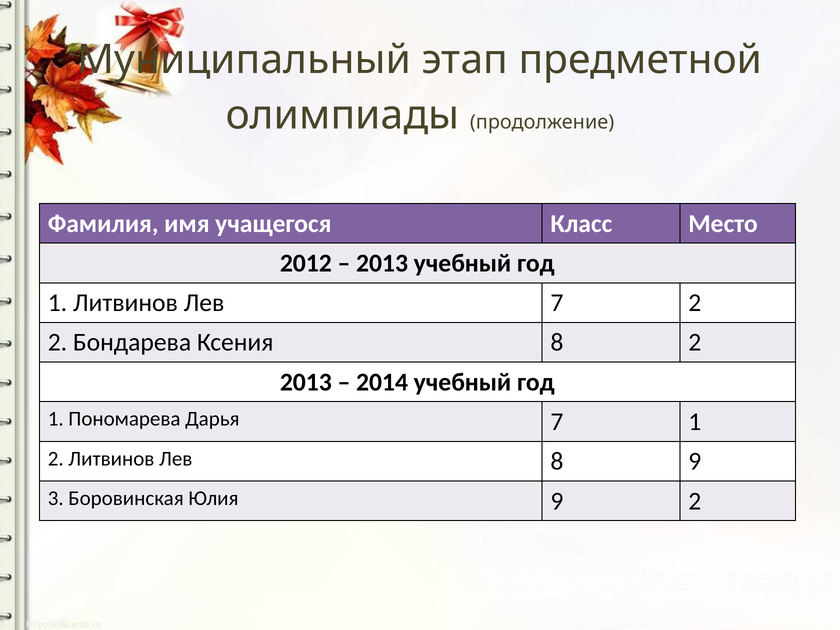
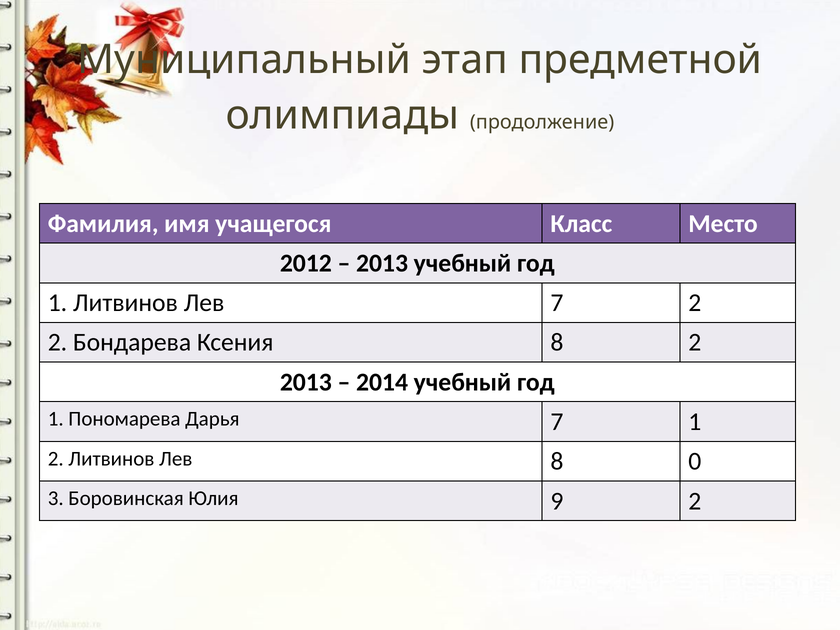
8 9: 9 -> 0 (695, 461)
